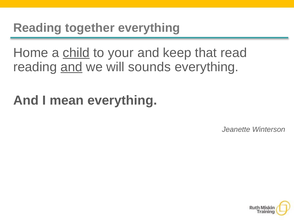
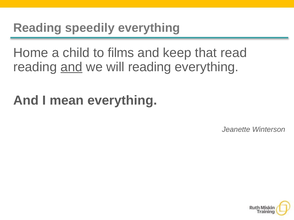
together: together -> speedily (90, 28)
child underline: present -> none (76, 53)
your: your -> films (121, 53)
will sounds: sounds -> reading (150, 67)
